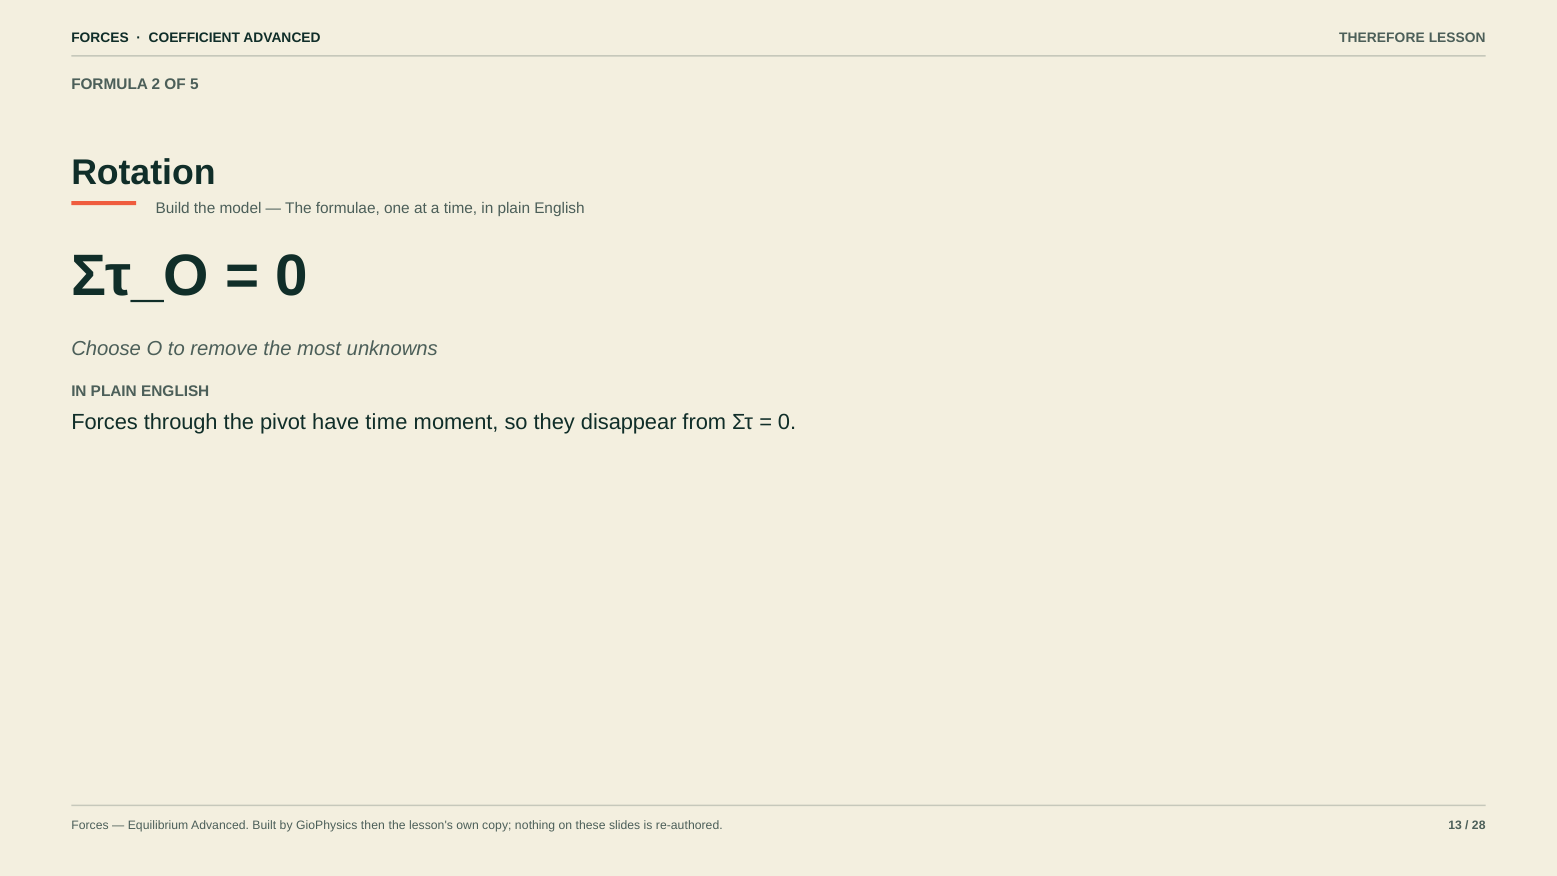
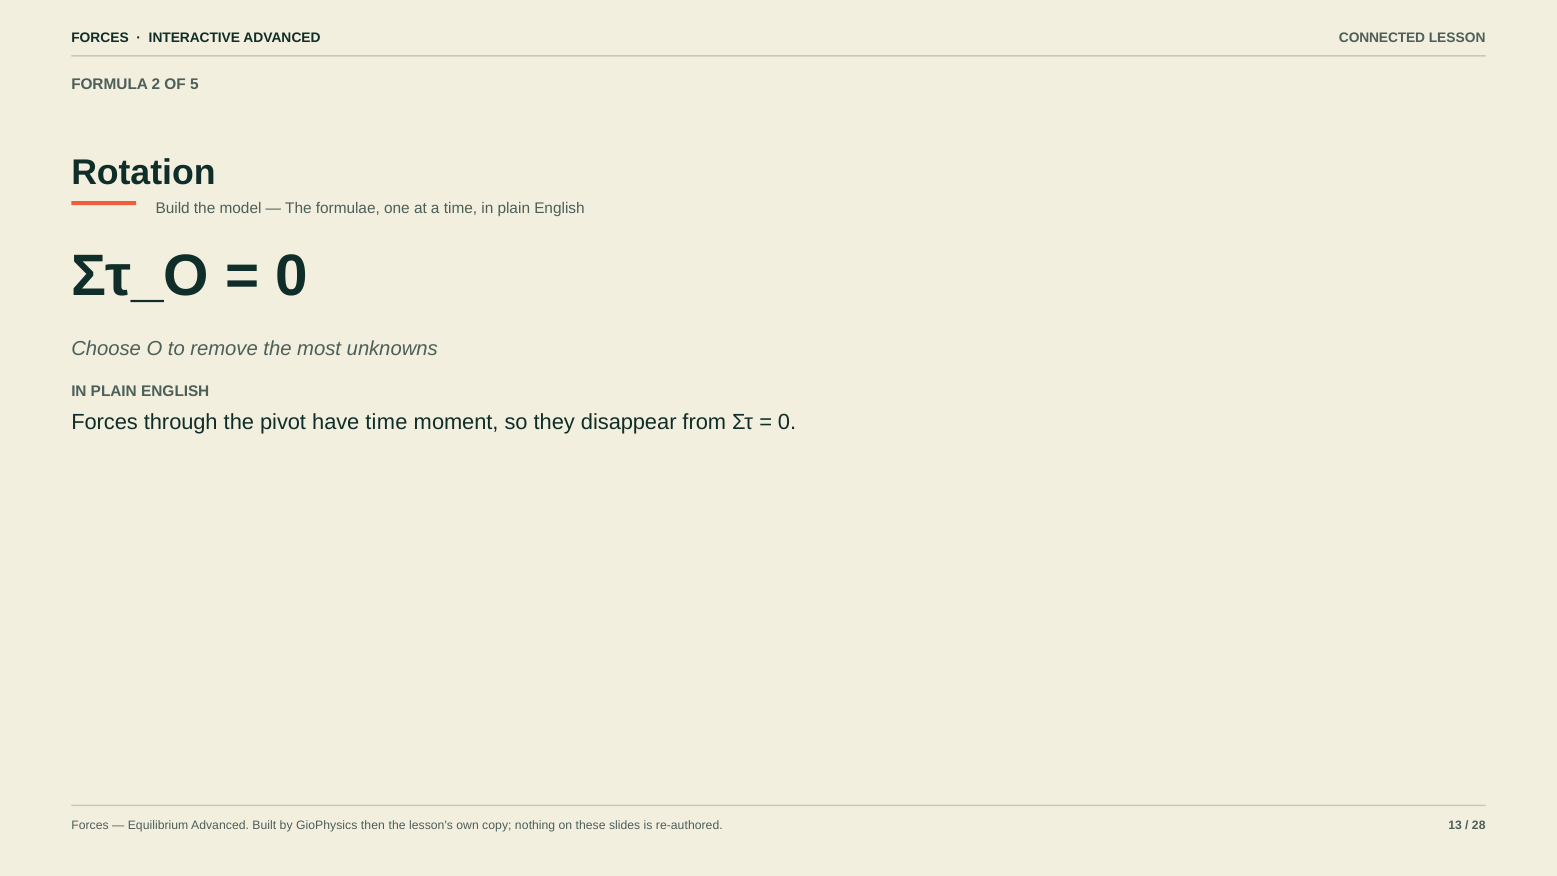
COEFFICIENT: COEFFICIENT -> INTERACTIVE (194, 38)
THEREFORE: THEREFORE -> CONNECTED (1382, 38)
